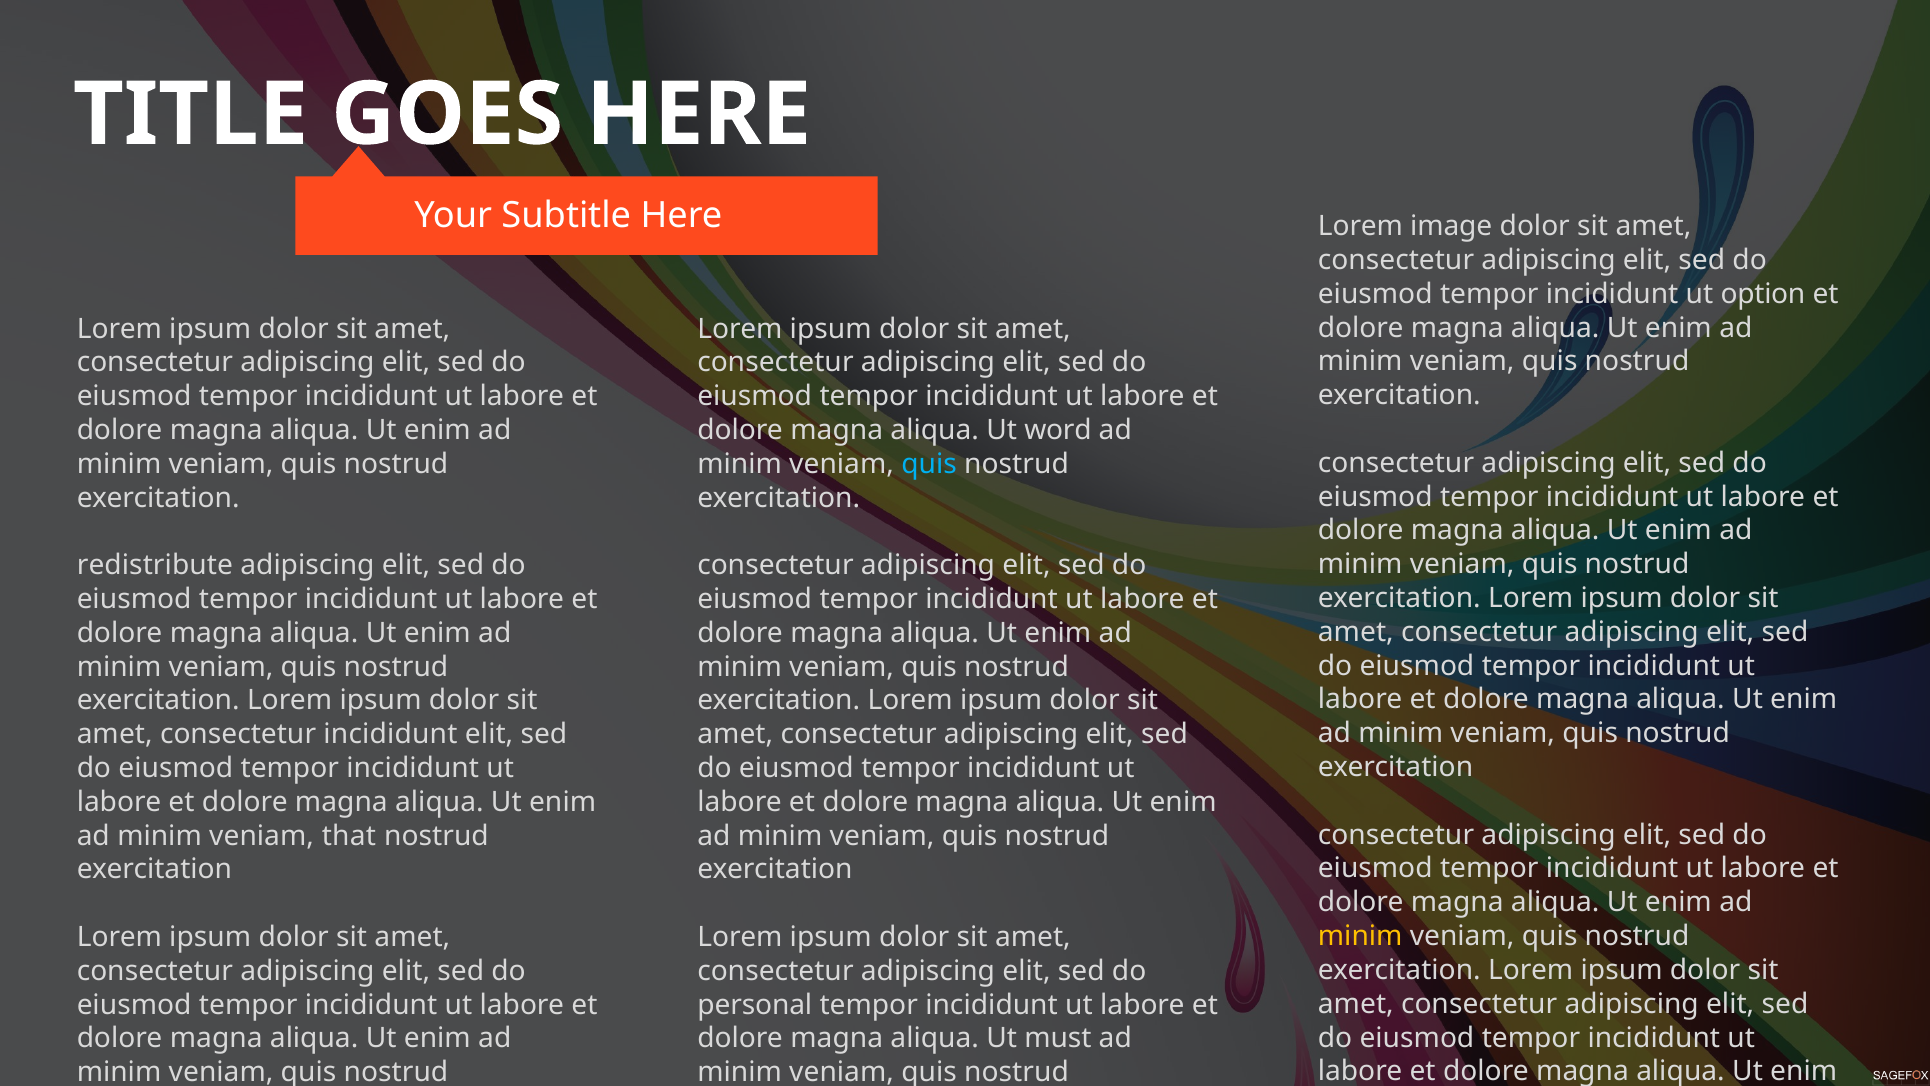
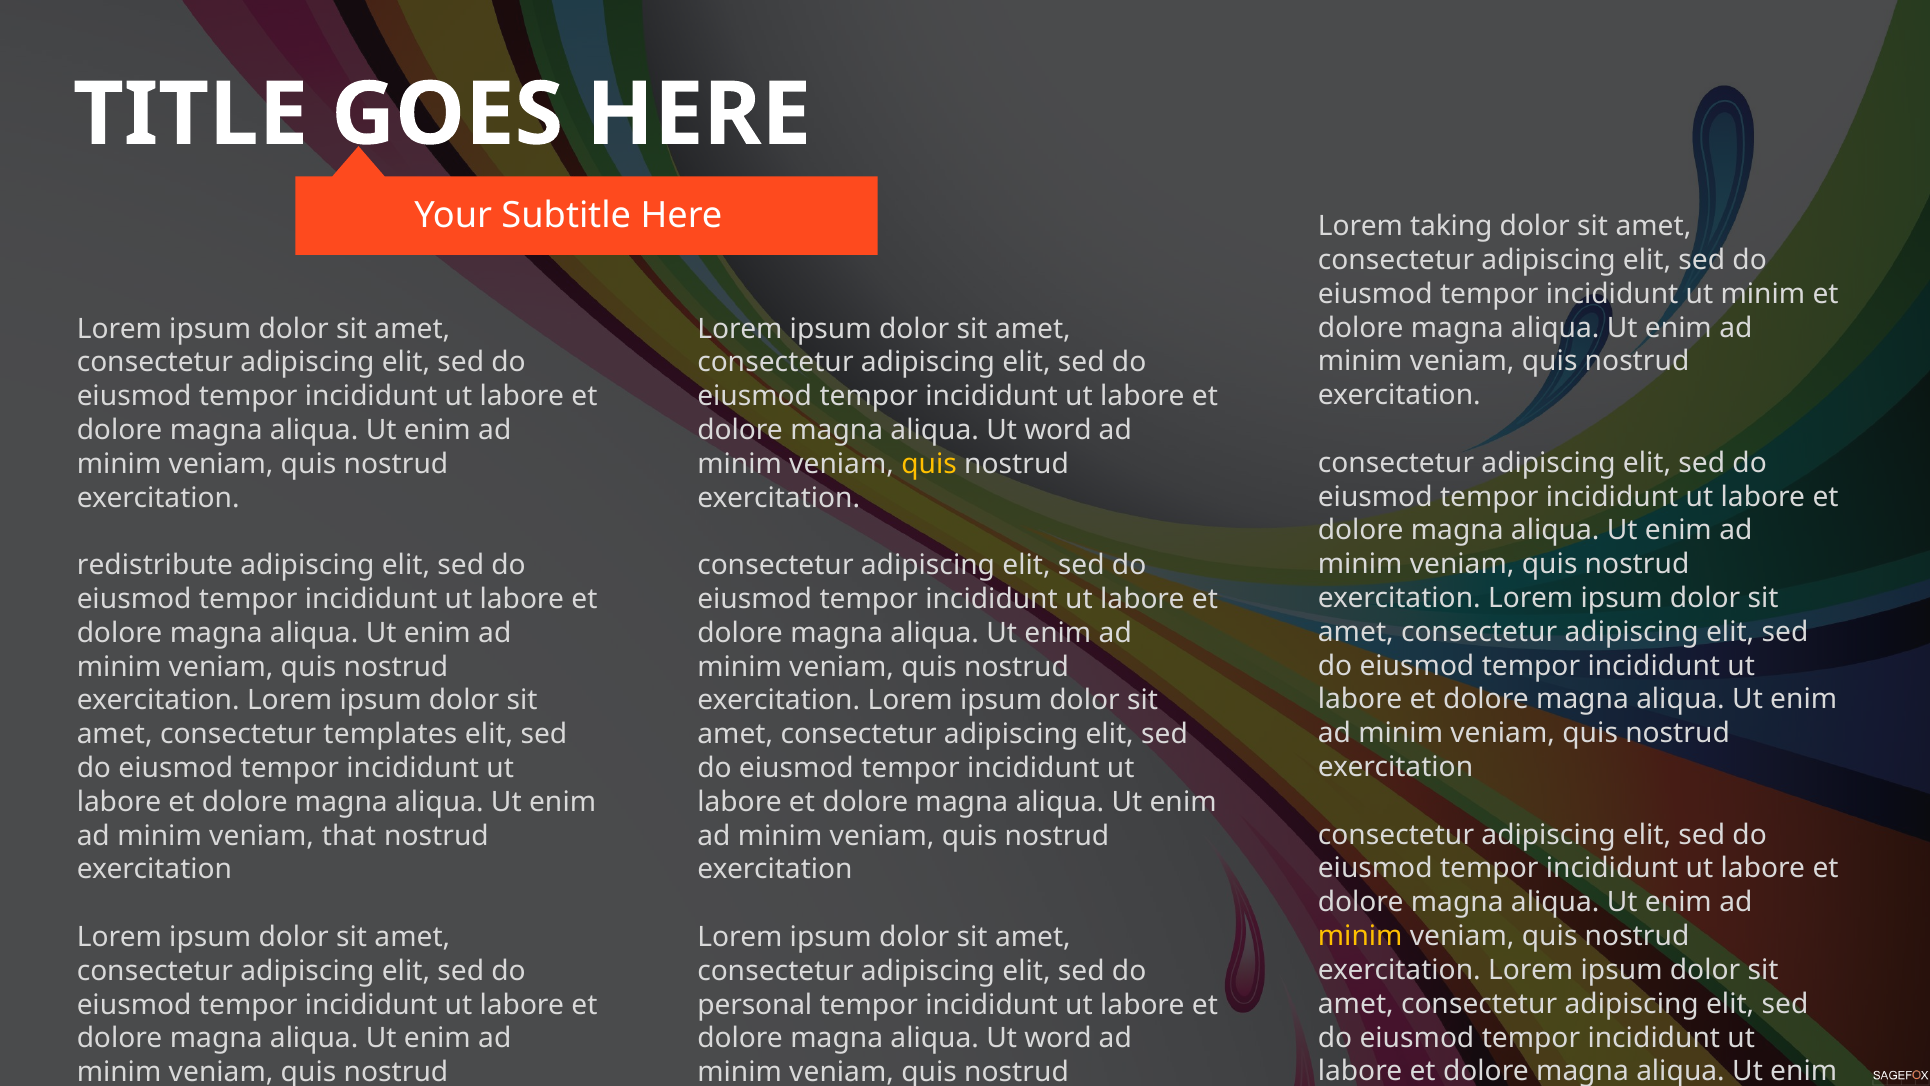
image: image -> taking (1451, 226)
ut option: option -> minim (1763, 294)
quis colour: light blue -> yellow (929, 464)
consectetur incididunt: incididunt -> templates (390, 734)
must: must -> word (1058, 1038)
